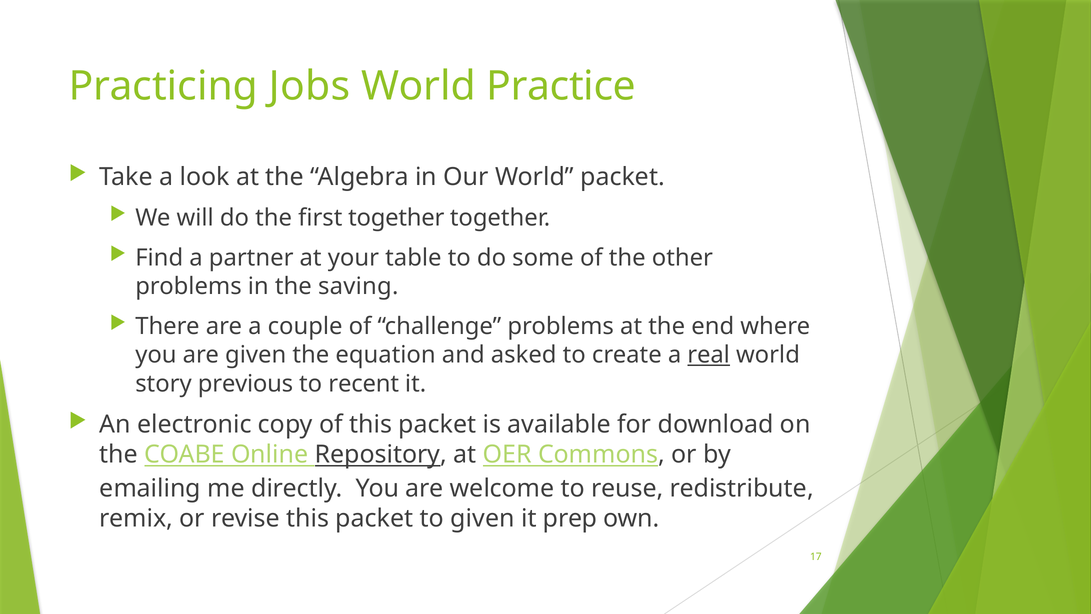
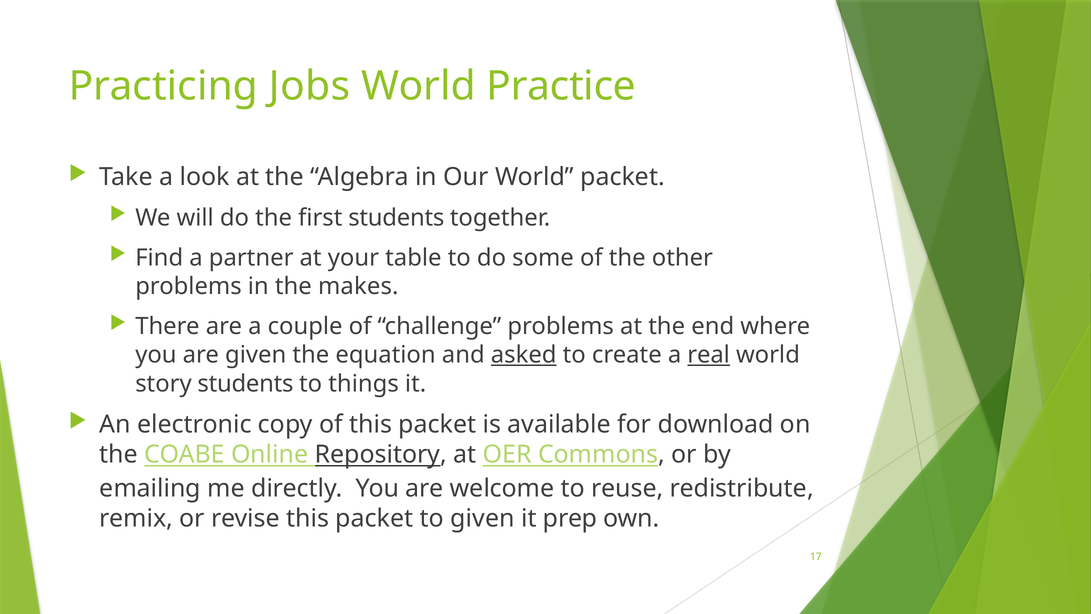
first together: together -> students (396, 218)
saving: saving -> makes (358, 286)
asked underline: none -> present (524, 355)
story previous: previous -> students (246, 383)
recent: recent -> things (364, 383)
